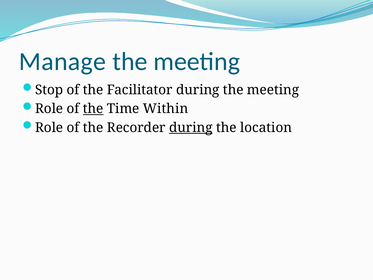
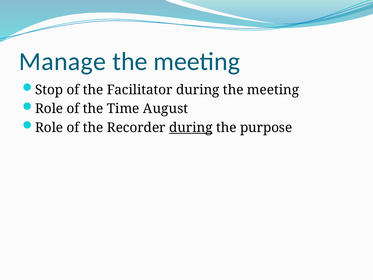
the underline: present -> none (93, 109)
Within: Within -> August (166, 109)
location: location -> purpose (266, 128)
